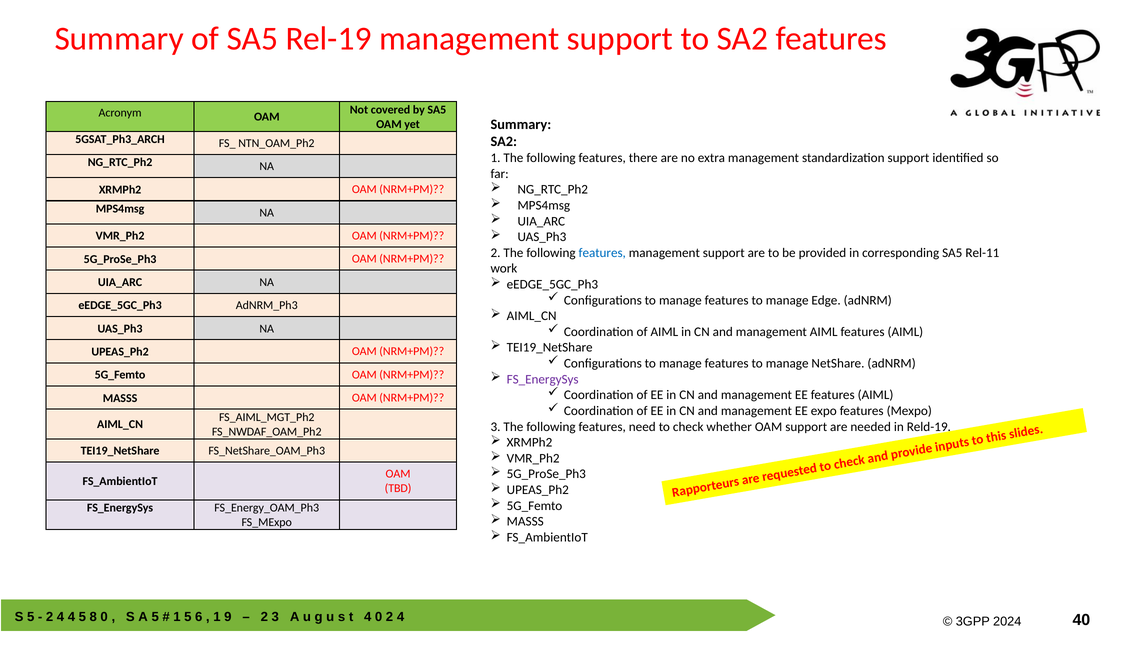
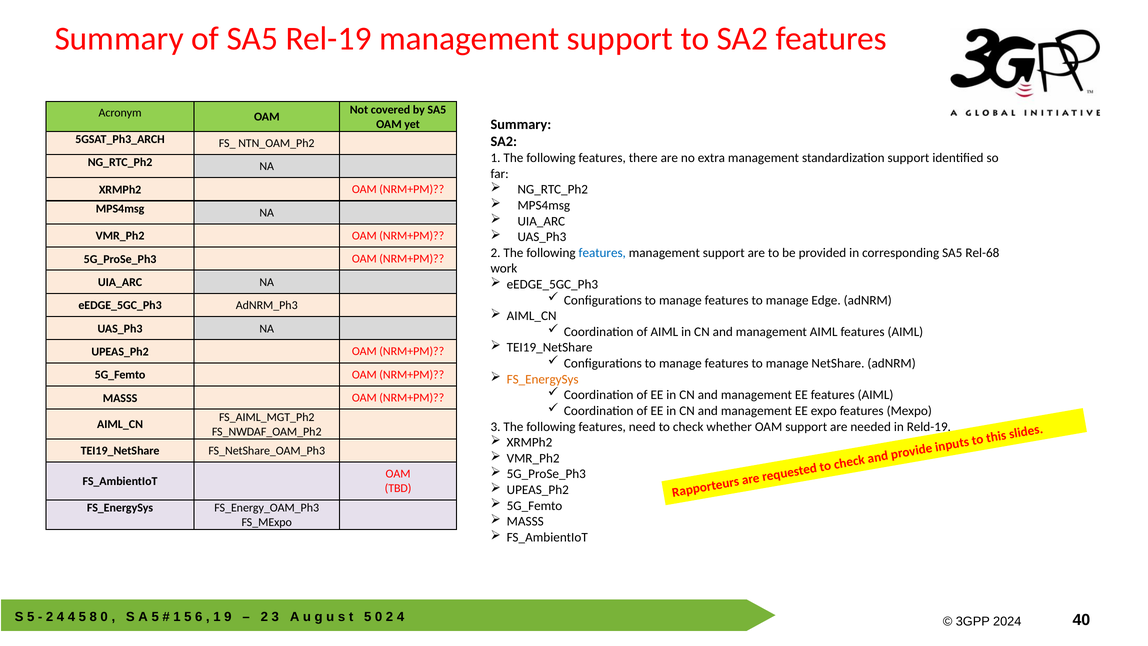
Rel-11: Rel-11 -> Rel-68 (982, 253)
FS_EnergySys colour: purple -> orange (543, 379)
4: 4 -> 5 (368, 617)
